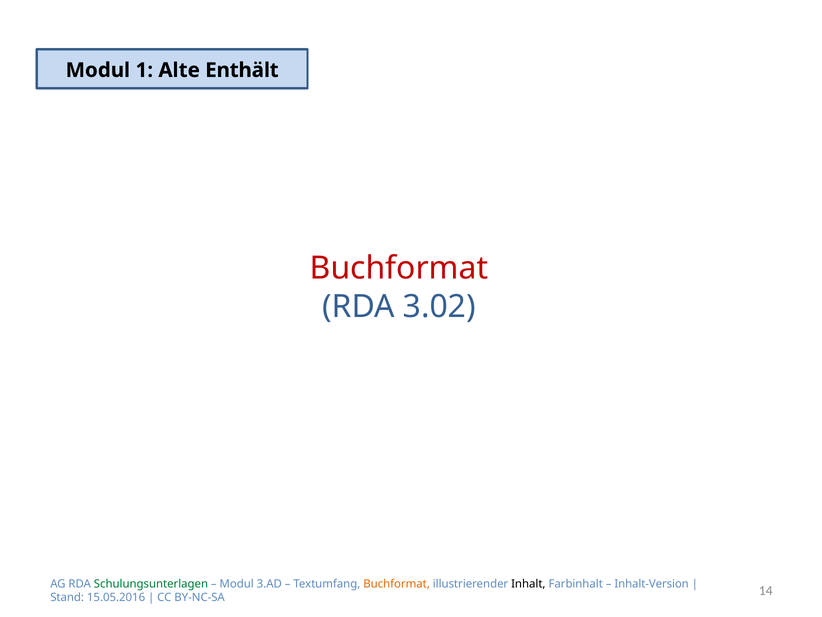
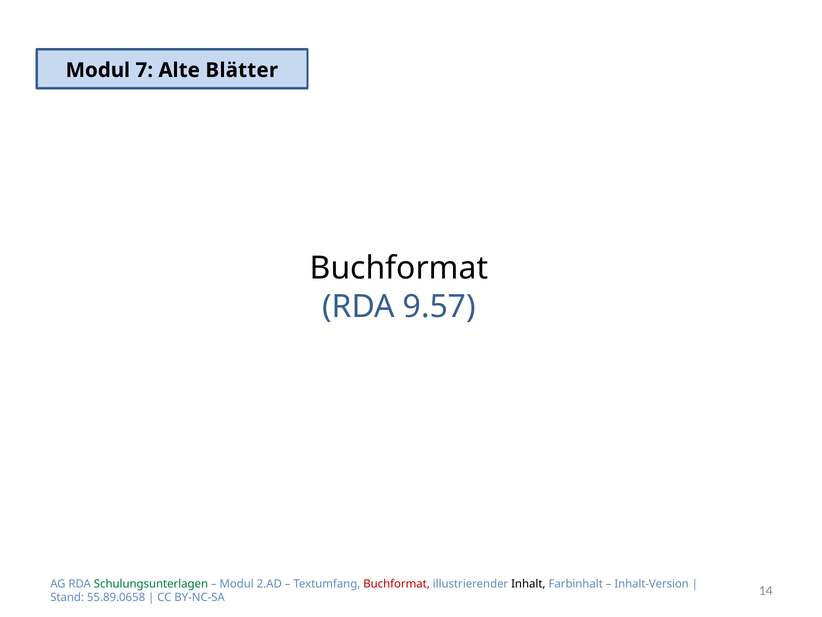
1: 1 -> 7 (144, 70)
Enthält: Enthält -> Blätter (242, 70)
Buchformat colour: red -> black (399, 268)
3.02: 3.02 -> 9.57 (439, 307)
3.AD: 3.AD -> 2.AD (269, 584)
Buchformat colour: orange -> red (397, 584)
15.05.2016: 15.05.2016 -> 55.89.0658 (116, 597)
